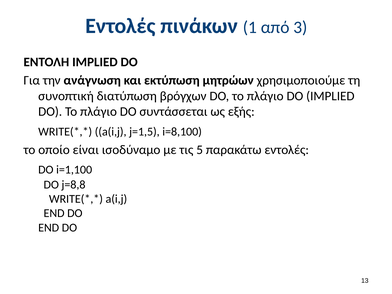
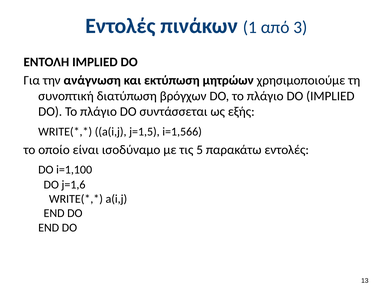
i=8,100: i=8,100 -> i=1,566 (182, 132)
j=8,8: j=8,8 -> j=1,6 (73, 185)
